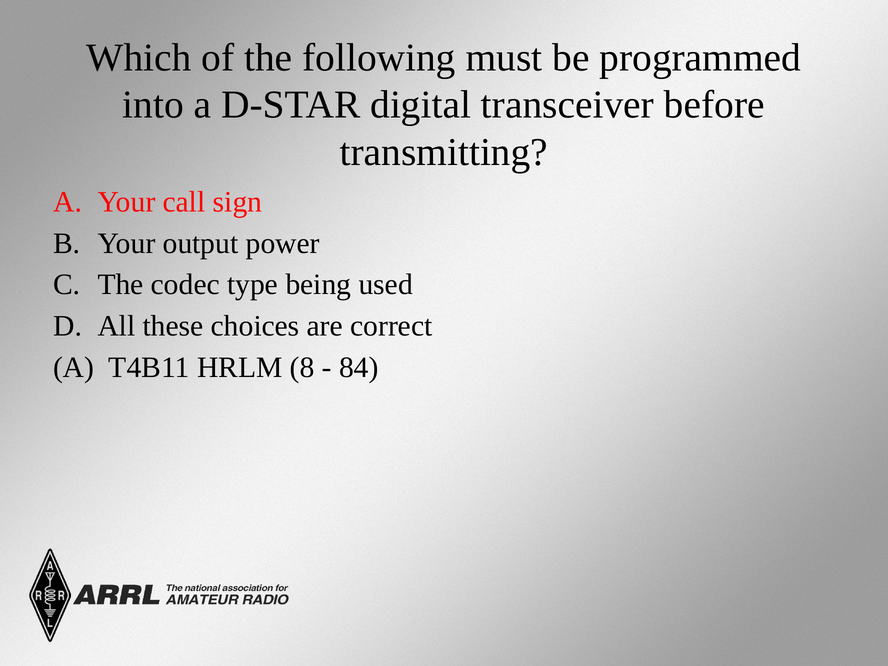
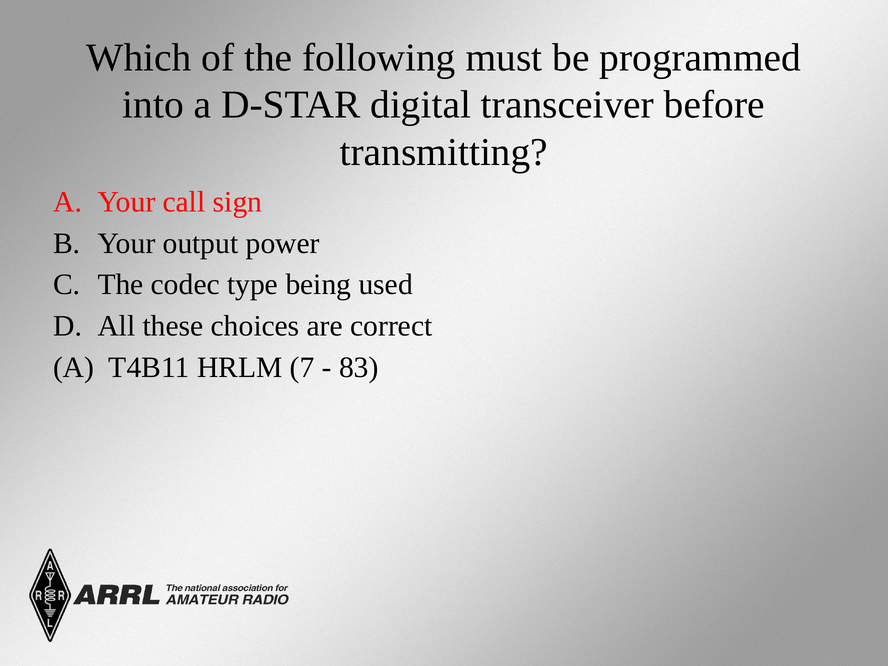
8: 8 -> 7 (302, 368)
84: 84 -> 83 (359, 368)
